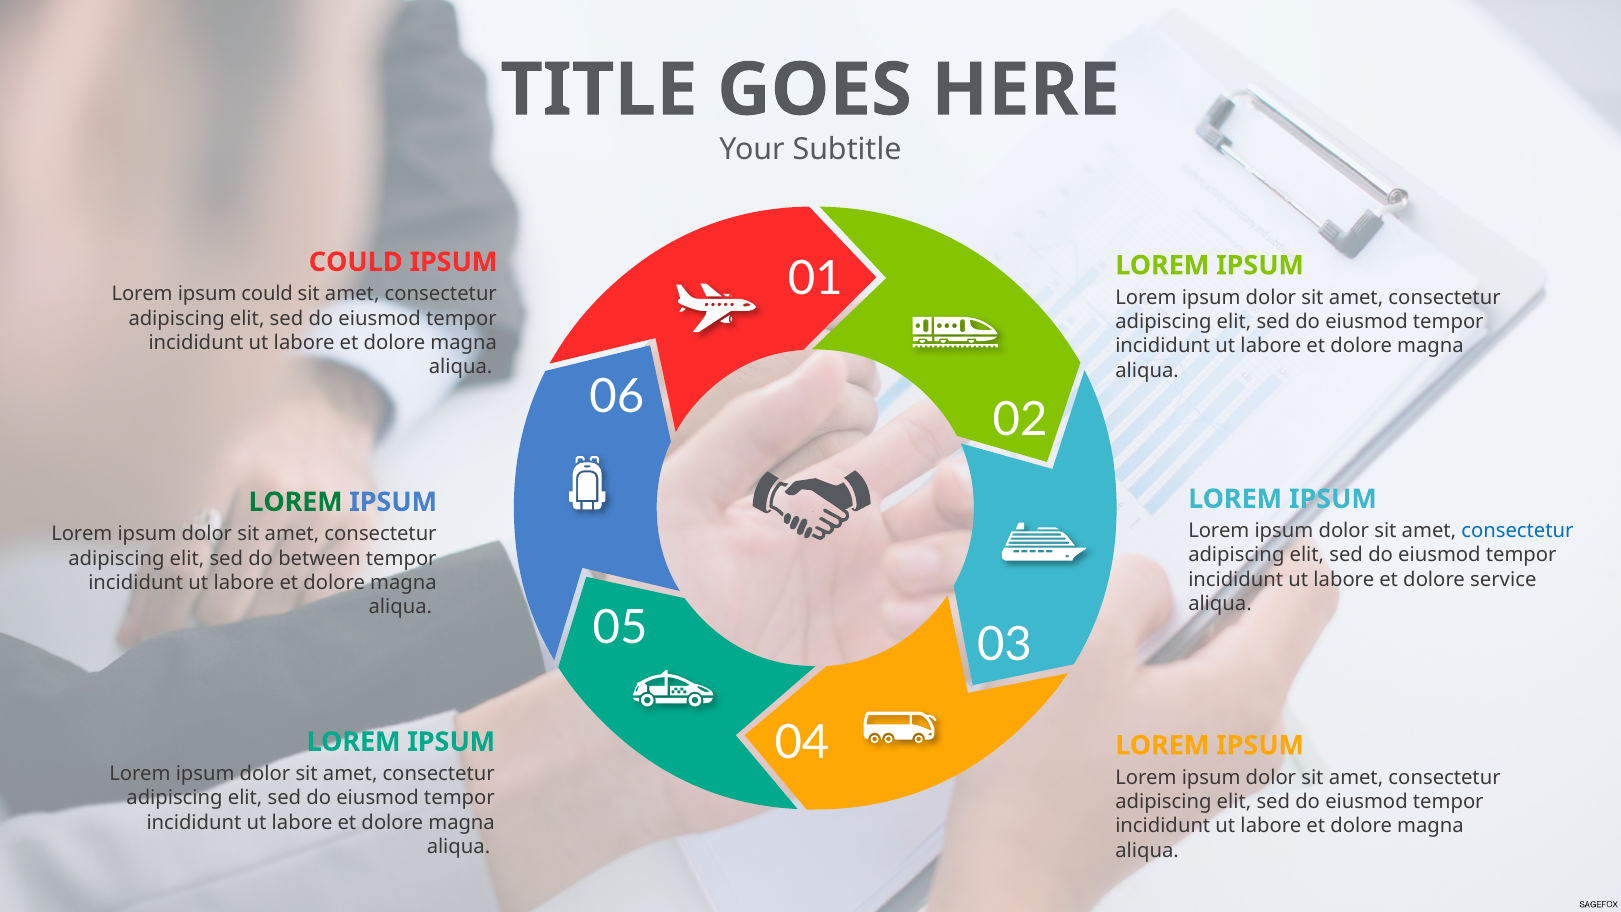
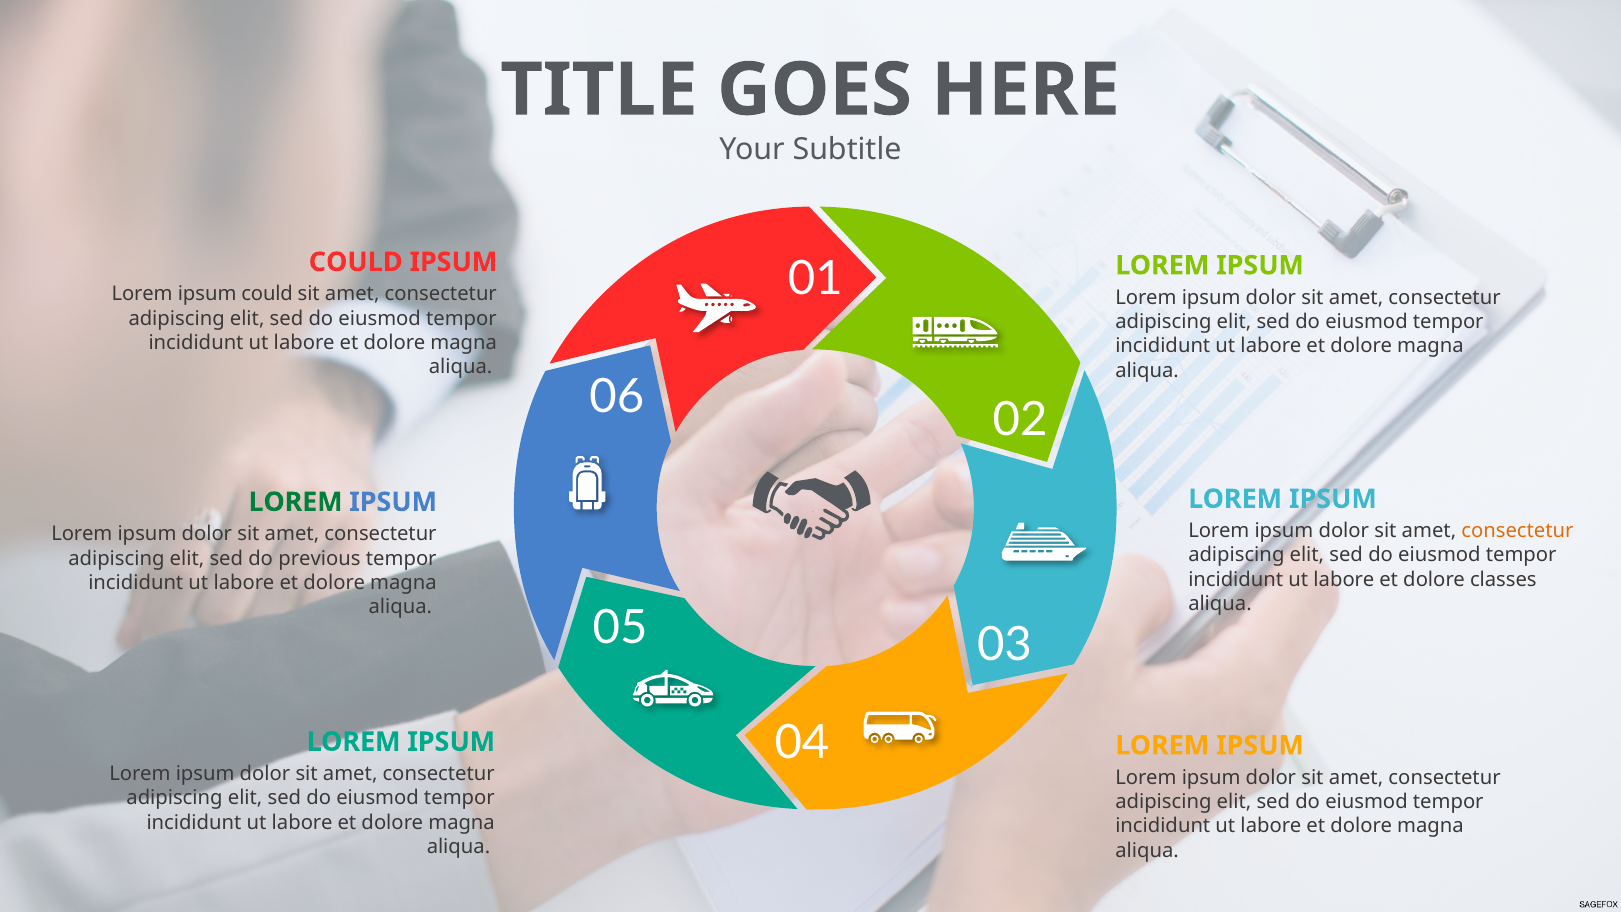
consectetur colour: blue -> orange (1517, 531)
between: between -> previous (319, 558)
service: service -> classes (1503, 579)
